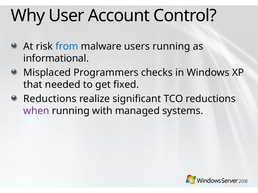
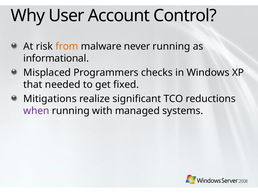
from colour: blue -> orange (67, 47)
users: users -> never (137, 47)
Reductions: Reductions -> Mitigations (50, 99)
